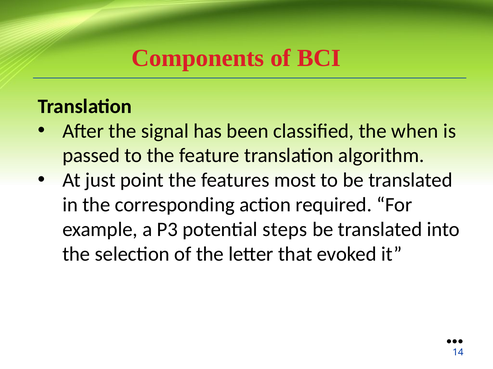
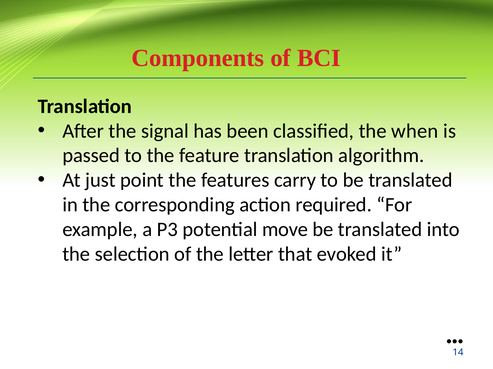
most: most -> carry (295, 181)
steps: steps -> move (285, 230)
